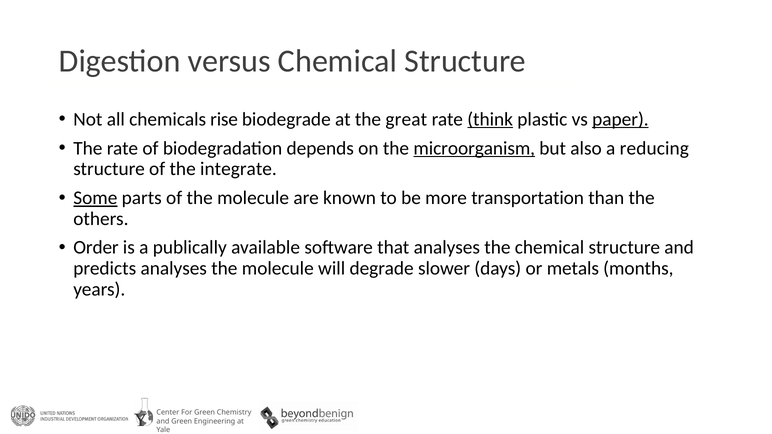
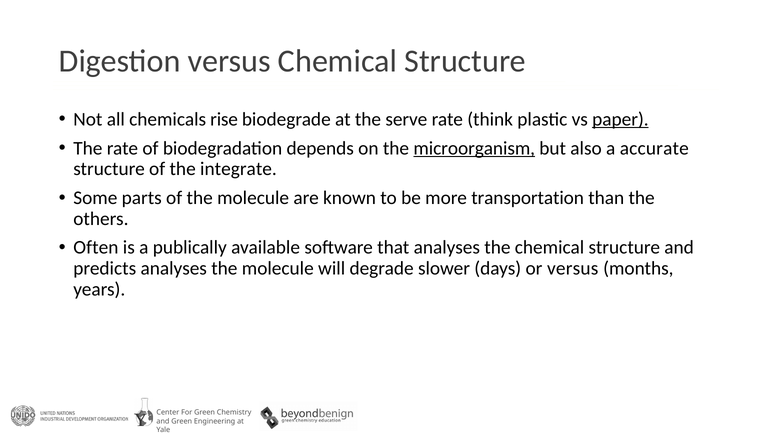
great: great -> serve (406, 119)
think underline: present -> none (490, 119)
reducing: reducing -> accurate (654, 148)
Some underline: present -> none (95, 198)
Order: Order -> Often (96, 248)
or metals: metals -> versus (573, 269)
